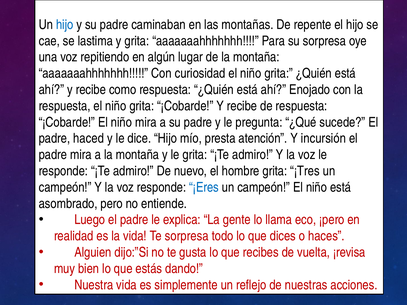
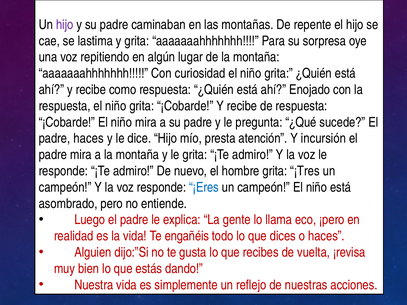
hijo colour: blue -> purple (65, 25)
padre haced: haced -> haces (89, 139)
Te sorpresa: sorpresa -> engañéis (187, 236)
